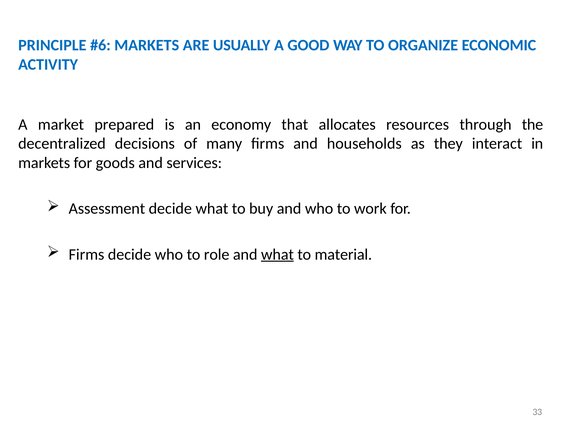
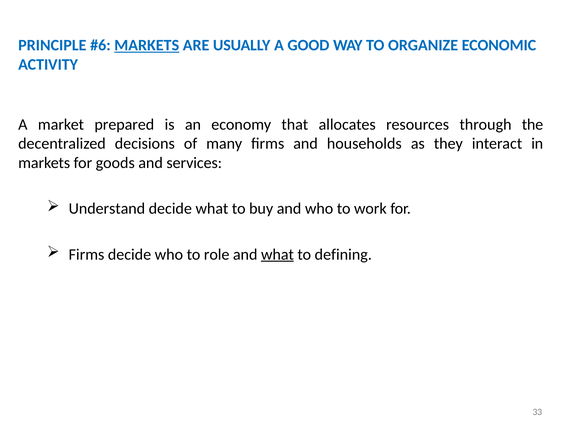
MARKETS underline: none -> present (147, 45)
Assessment: Assessment -> Understand (107, 209)
material: material -> defining (343, 255)
